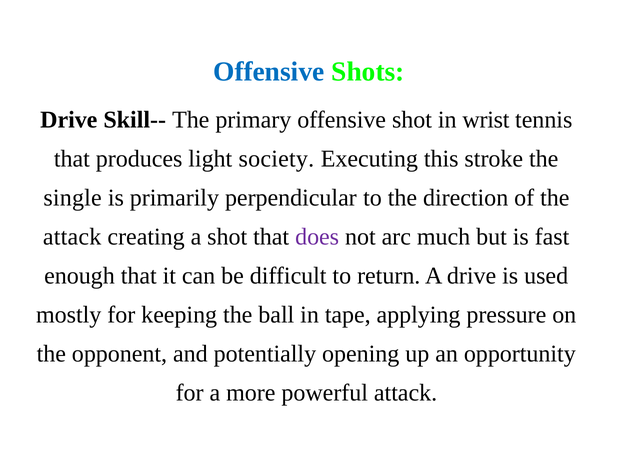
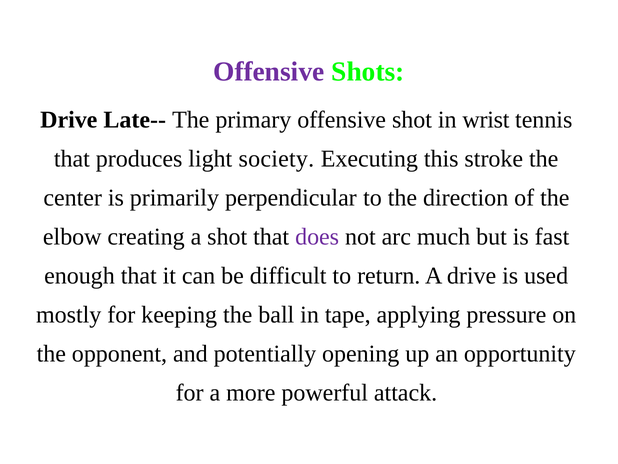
Offensive colour: blue -> purple (269, 72)
Skill--: Skill-- -> Late-- (135, 120)
single: single -> center (73, 198)
attack: attack -> elbow (72, 237)
